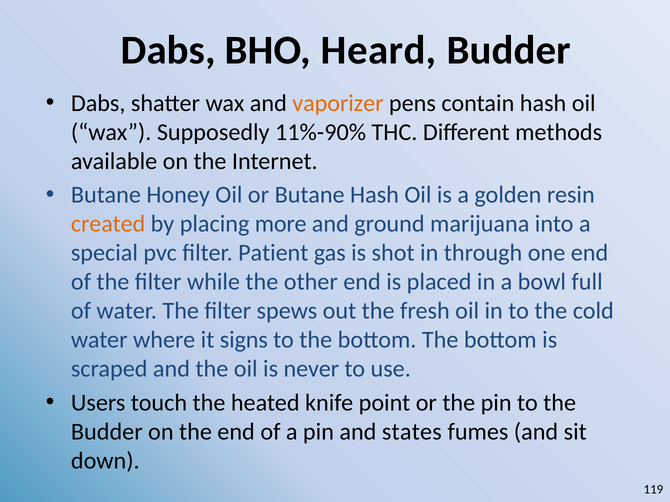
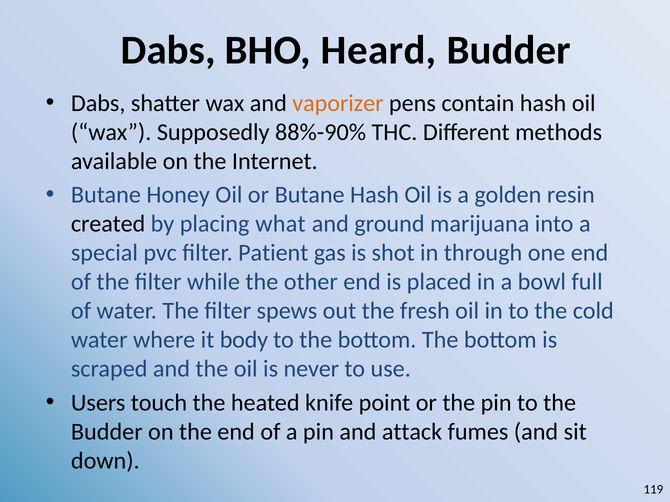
11%-90%: 11%-90% -> 88%-90% (321, 132)
created colour: orange -> black (108, 224)
more: more -> what (281, 224)
signs: signs -> body (244, 340)
states: states -> attack (412, 432)
